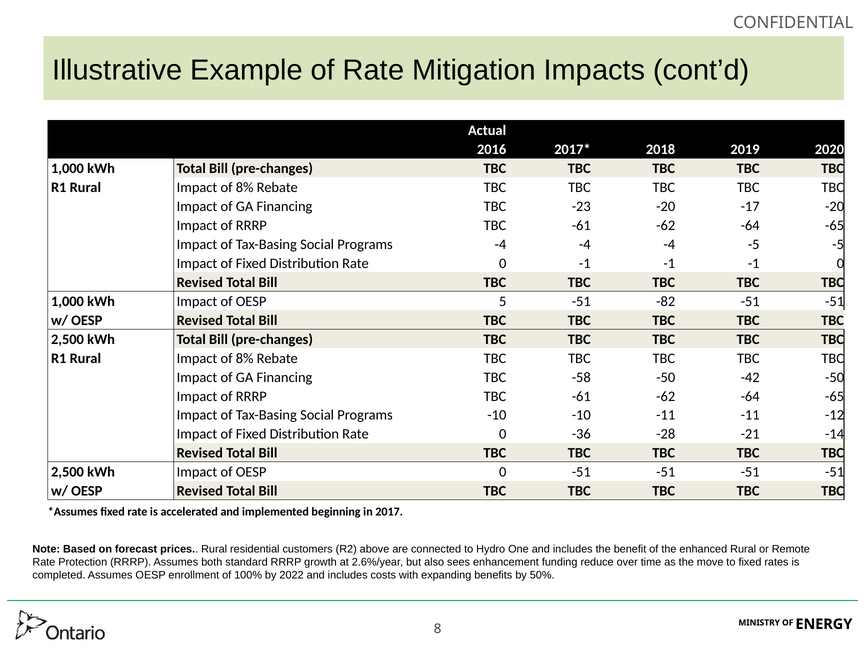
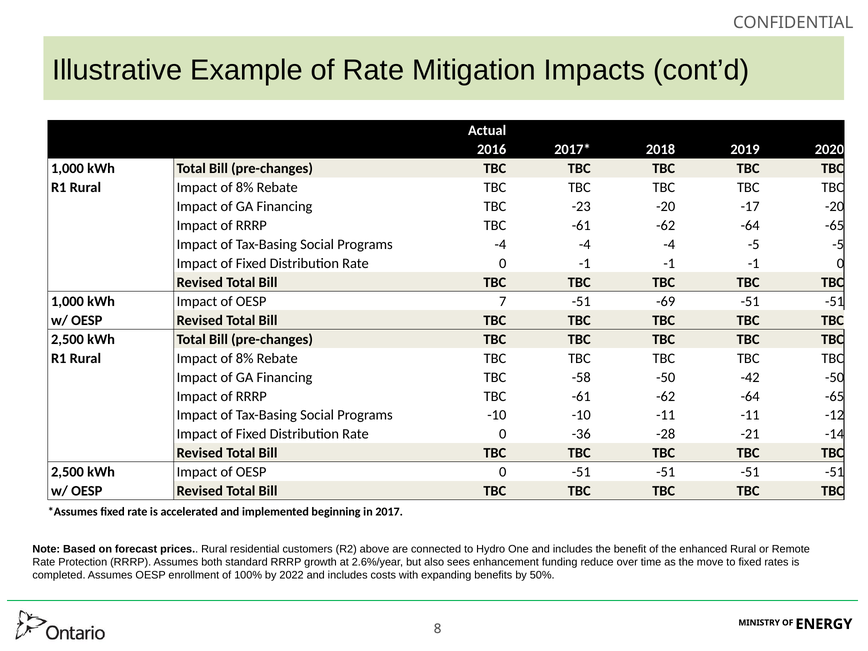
5: 5 -> 7 (503, 301)
-82: -82 -> -69 (666, 301)
